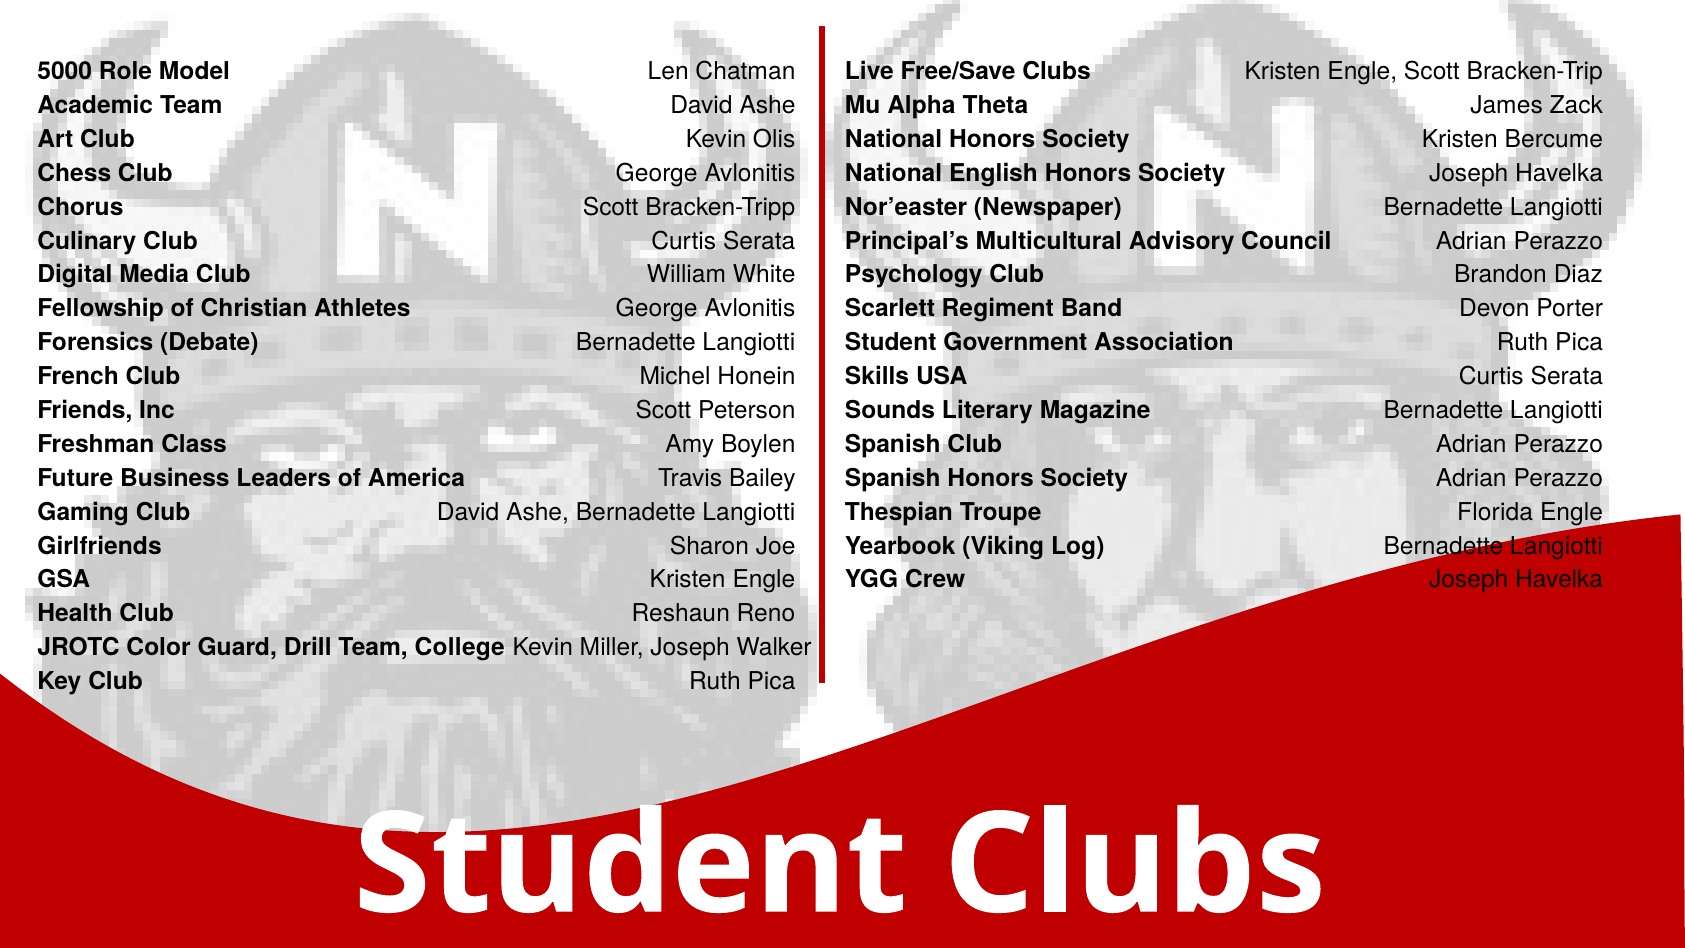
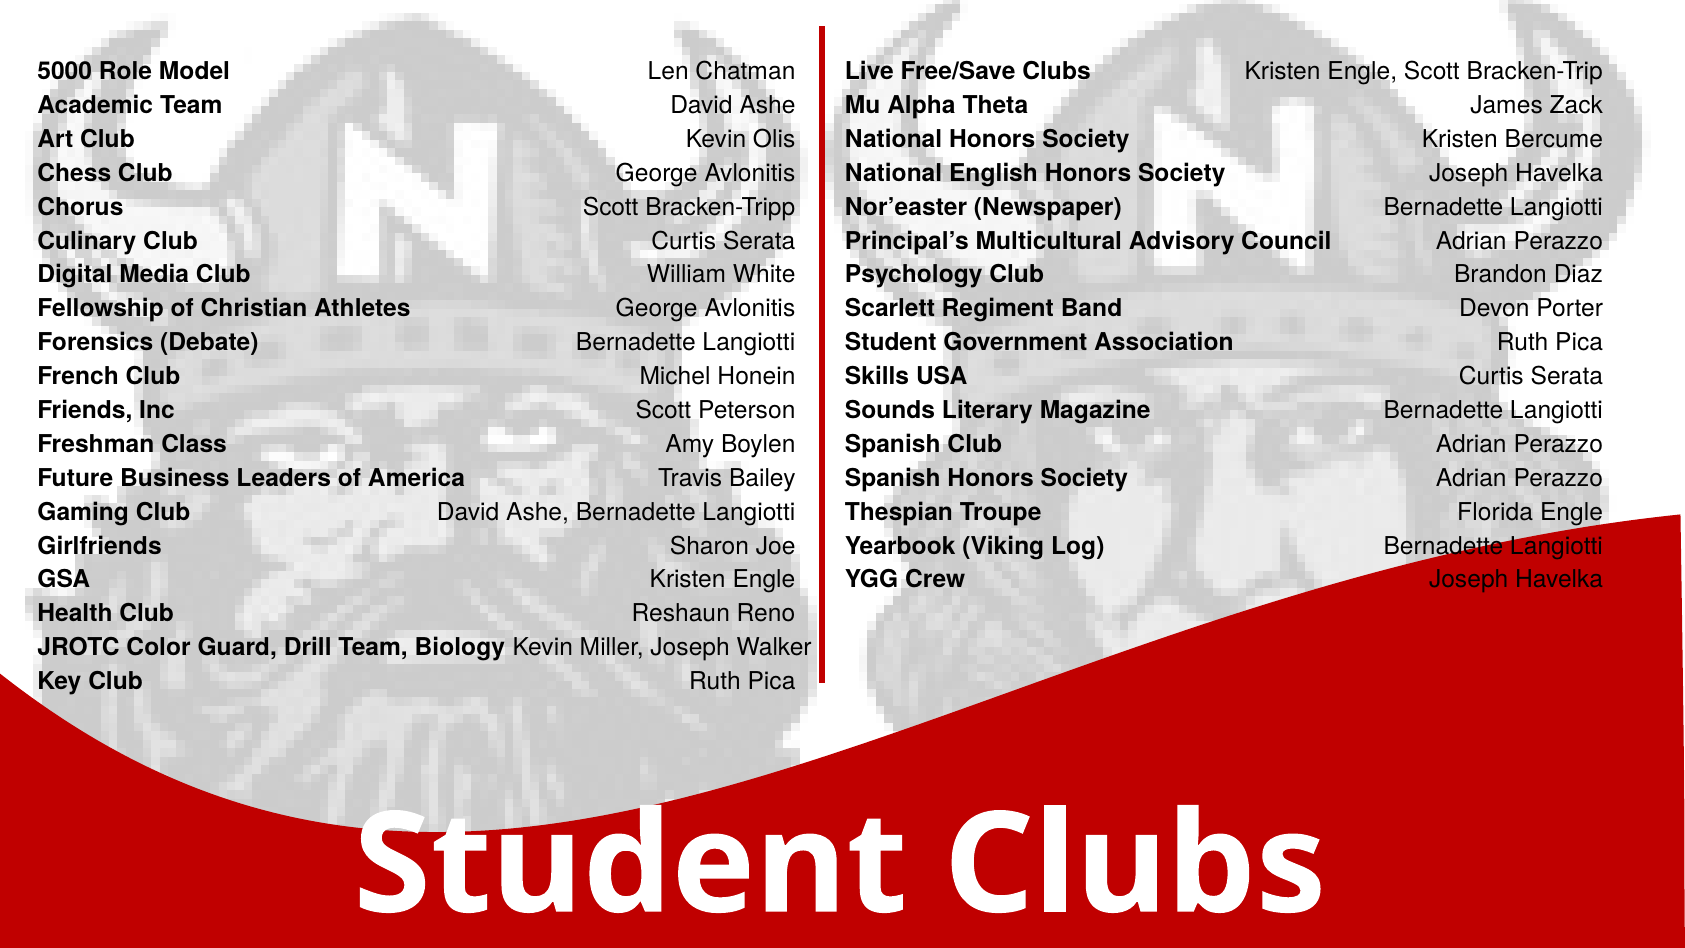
College: College -> Biology (460, 647)
